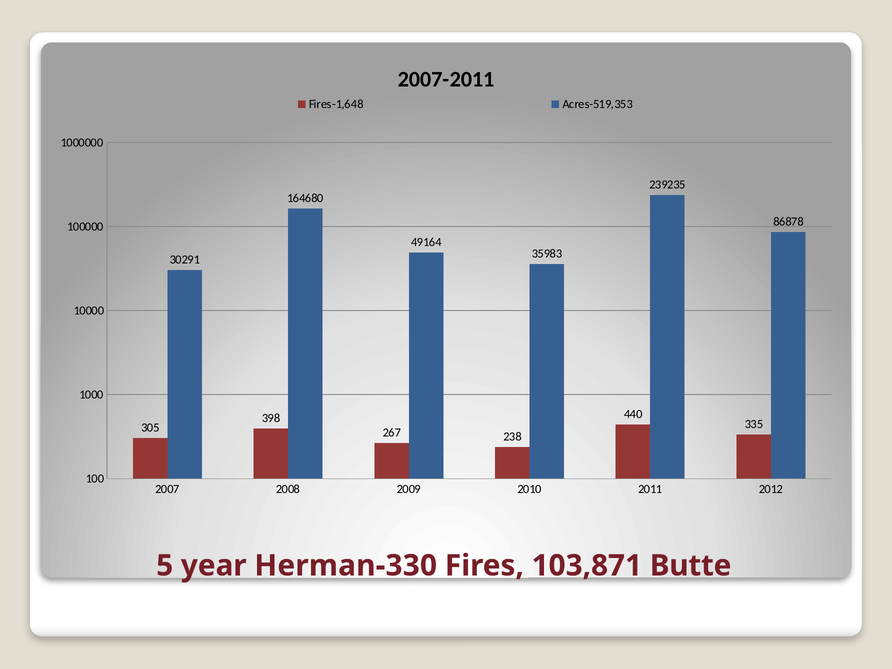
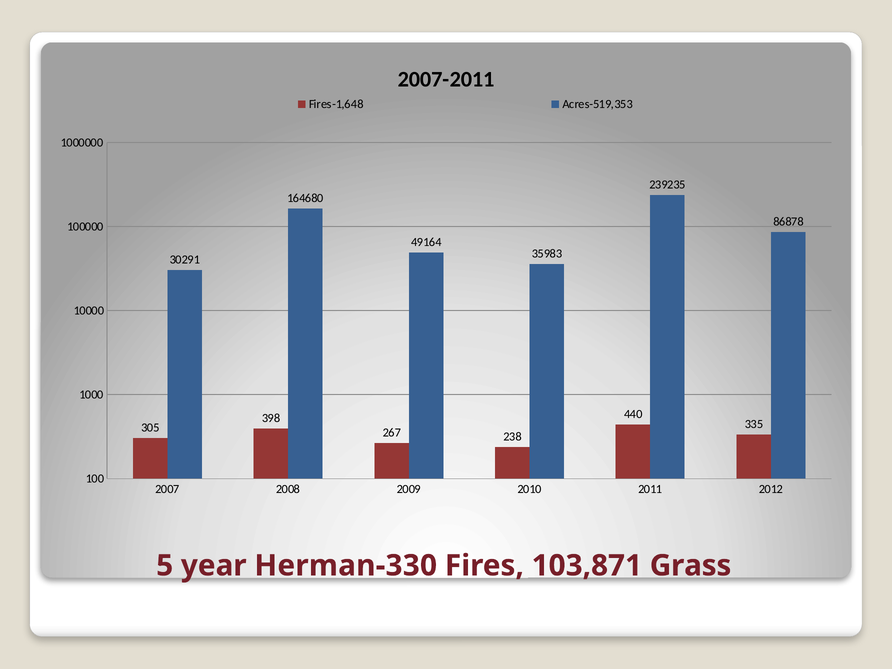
Butte: Butte -> Grass (691, 566)
